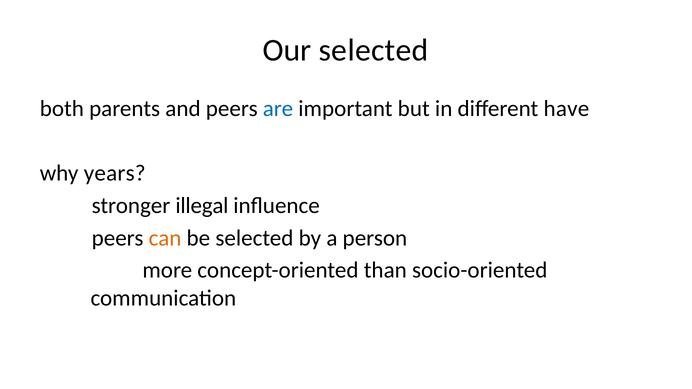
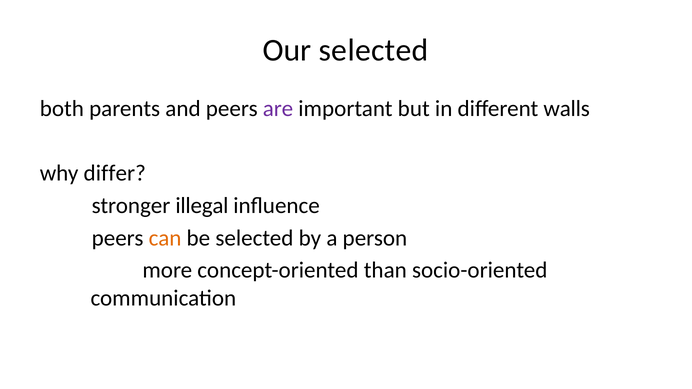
are colour: blue -> purple (278, 109)
have: have -> walls (567, 109)
years: years -> differ (115, 173)
